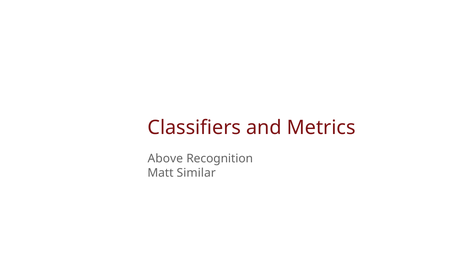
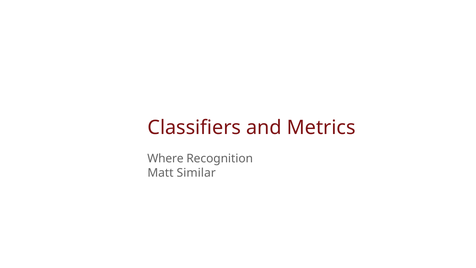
Above: Above -> Where (165, 159)
